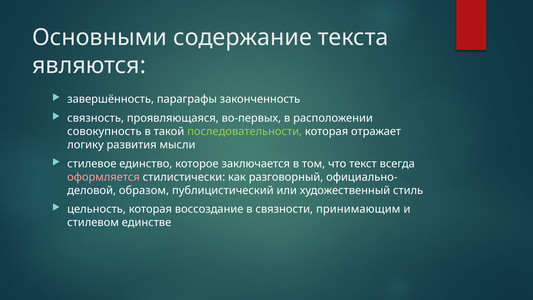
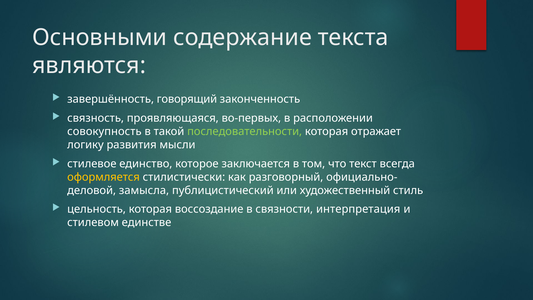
параграфы: параграфы -> говорящий (187, 99)
оформляется colour: pink -> yellow (104, 177)
образом: образом -> замысла (144, 190)
принимающим: принимающим -> интерпретация (358, 209)
